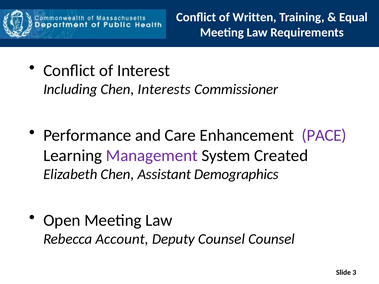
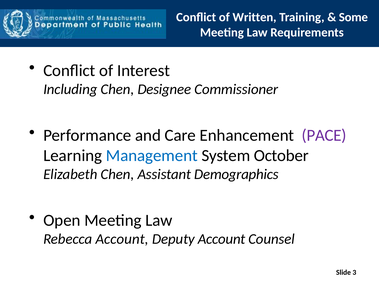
Equal: Equal -> Some (353, 17)
Interests: Interests -> Designee (164, 89)
Management colour: purple -> blue (152, 156)
Created: Created -> October (281, 156)
Deputy Counsel: Counsel -> Account (222, 239)
